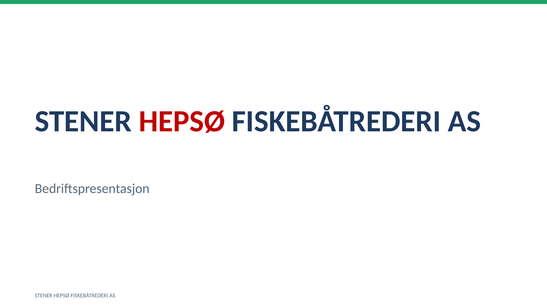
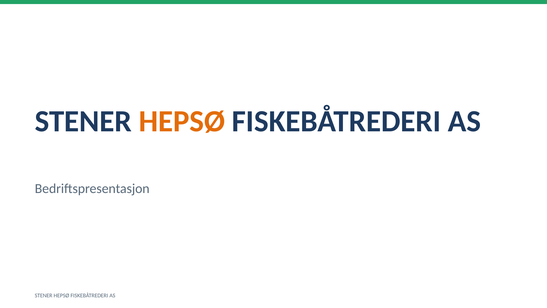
HEPSØ colour: red -> orange (182, 121)
